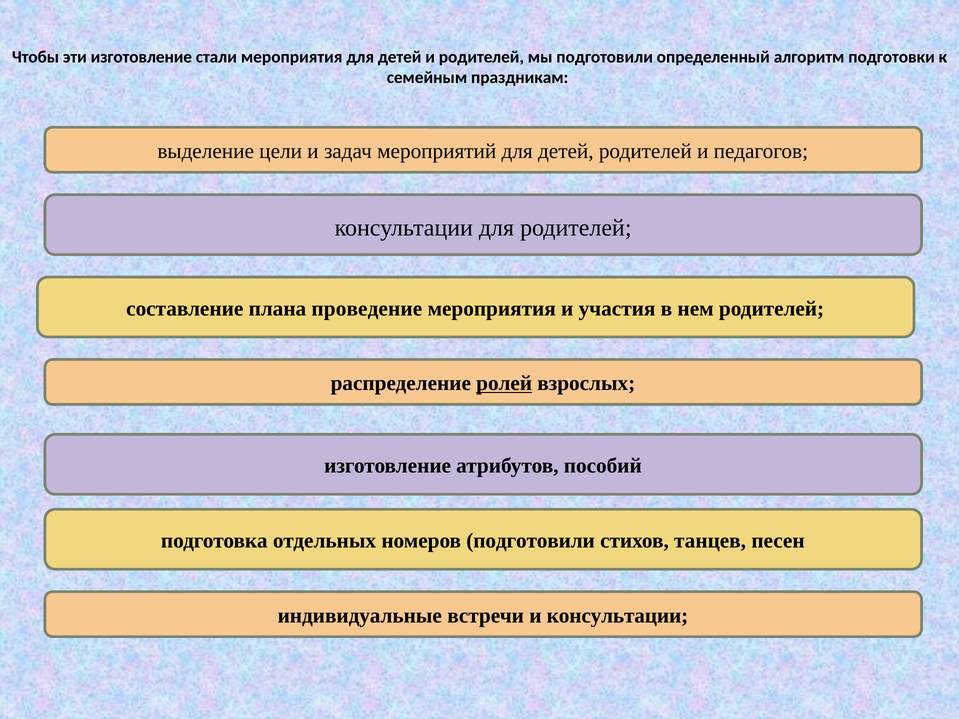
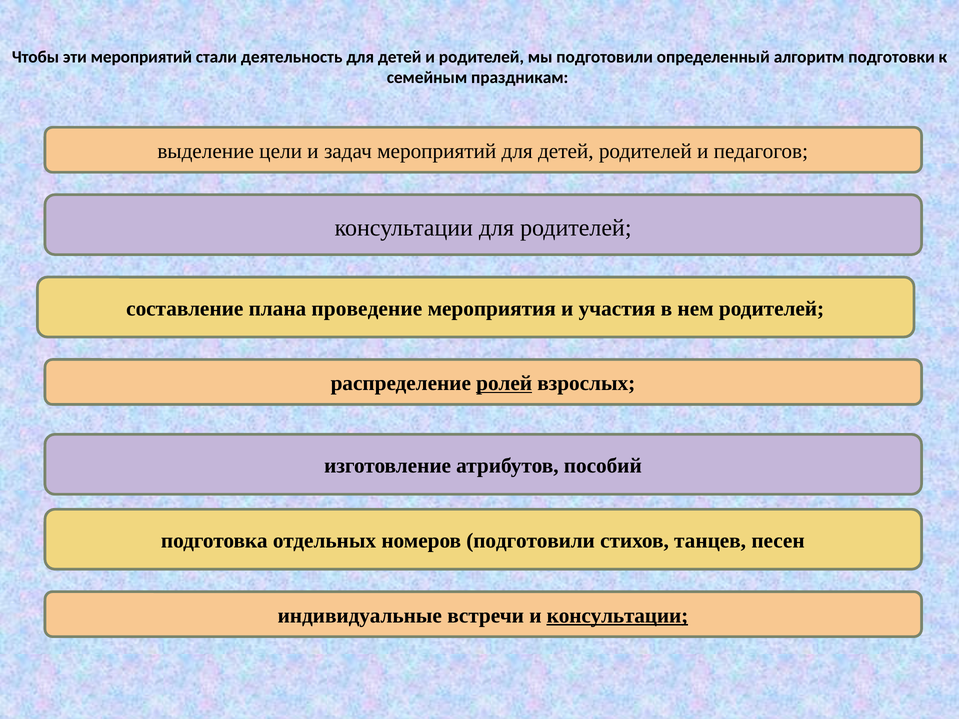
эти изготовление: изготовление -> мероприятий (141, 57)
стали мероприятия: мероприятия -> деятельность (292, 57)
консультации underline: none -> present (617, 616)
